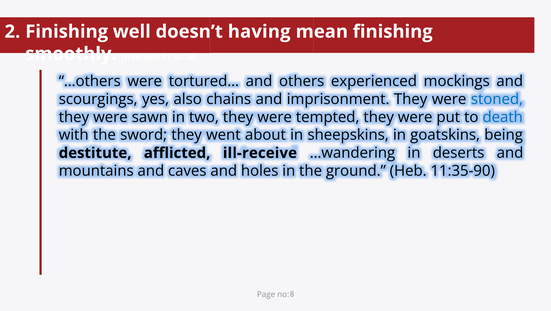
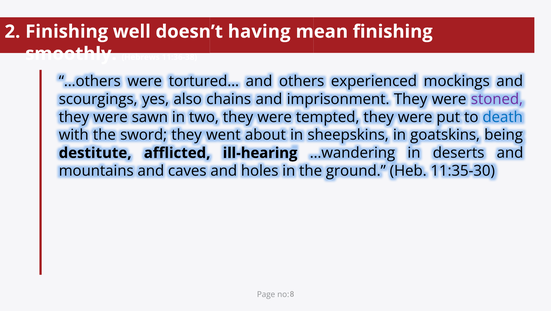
stoned colour: blue -> purple (497, 99)
ill-receive: ill-receive -> ill-hearing (260, 153)
11:35-90: 11:35-90 -> 11:35-30 (463, 171)
